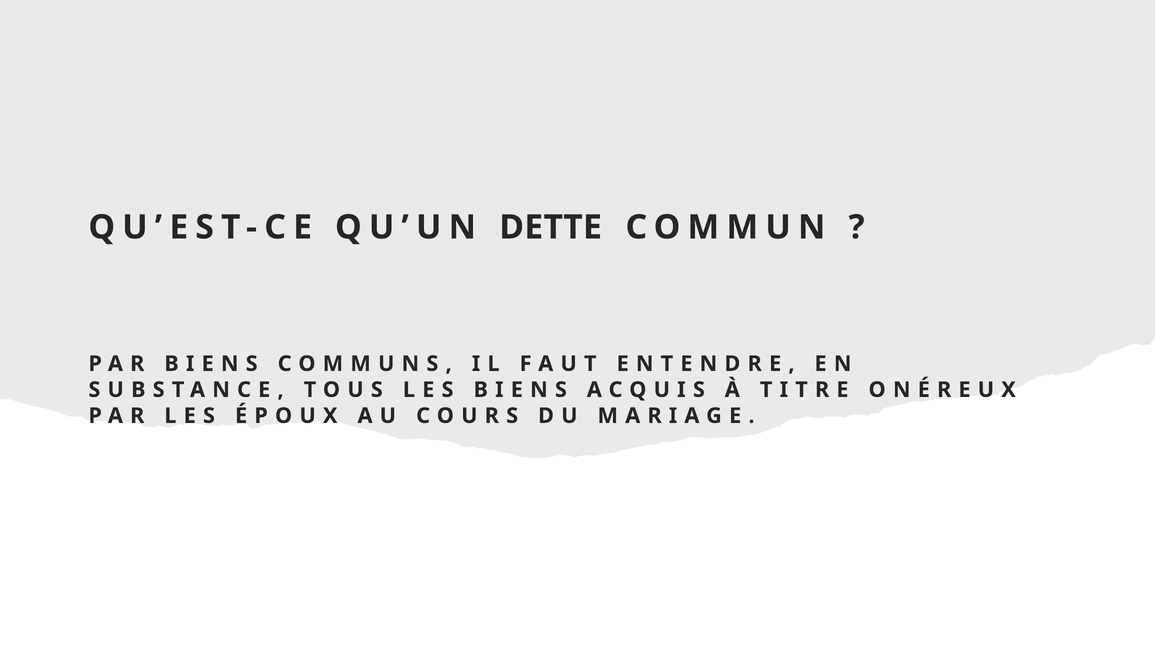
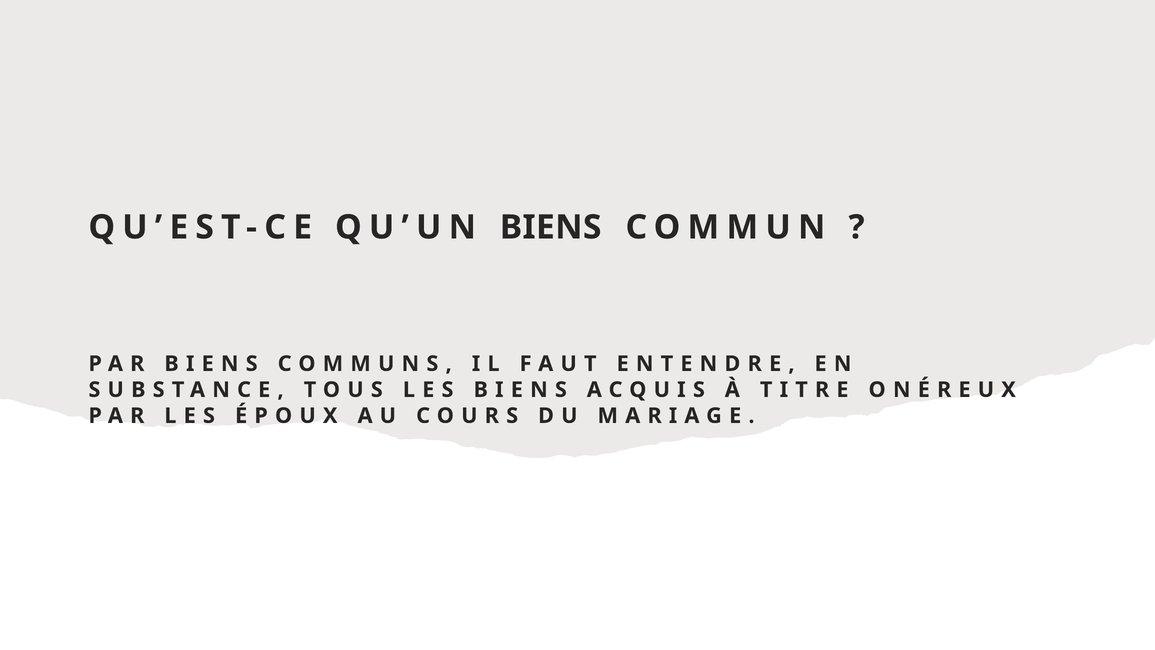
DETTE: DETTE -> BIENS (551, 227)
